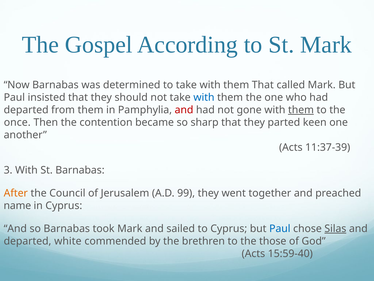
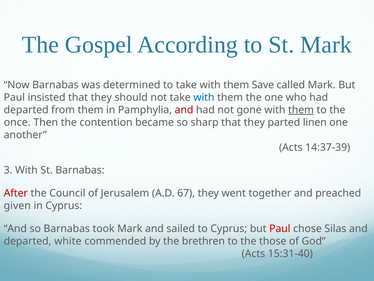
them That: That -> Save (263, 85)
keen: keen -> linen (315, 122)
11:37-39: 11:37-39 -> 14:37-39 (328, 147)
After colour: orange -> red (16, 193)
99: 99 -> 67 (186, 193)
name: name -> given (17, 205)
Paul colour: blue -> red (280, 228)
Silas underline: present -> none (335, 228)
15:59-40: 15:59-40 -> 15:31-40 (290, 253)
